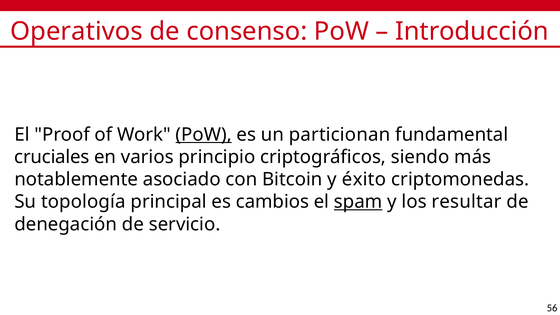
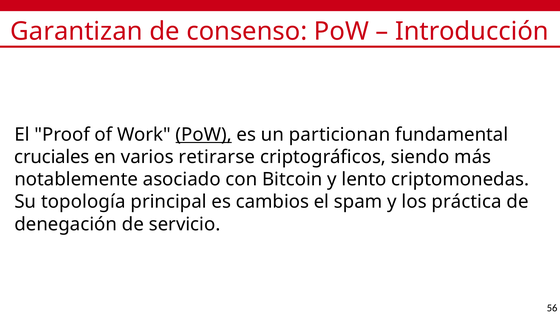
Operativos: Operativos -> Garantizan (76, 31)
principio: principio -> retirarse (217, 157)
éxito: éxito -> lento (364, 179)
spam underline: present -> none (358, 202)
resultar: resultar -> práctica (467, 202)
